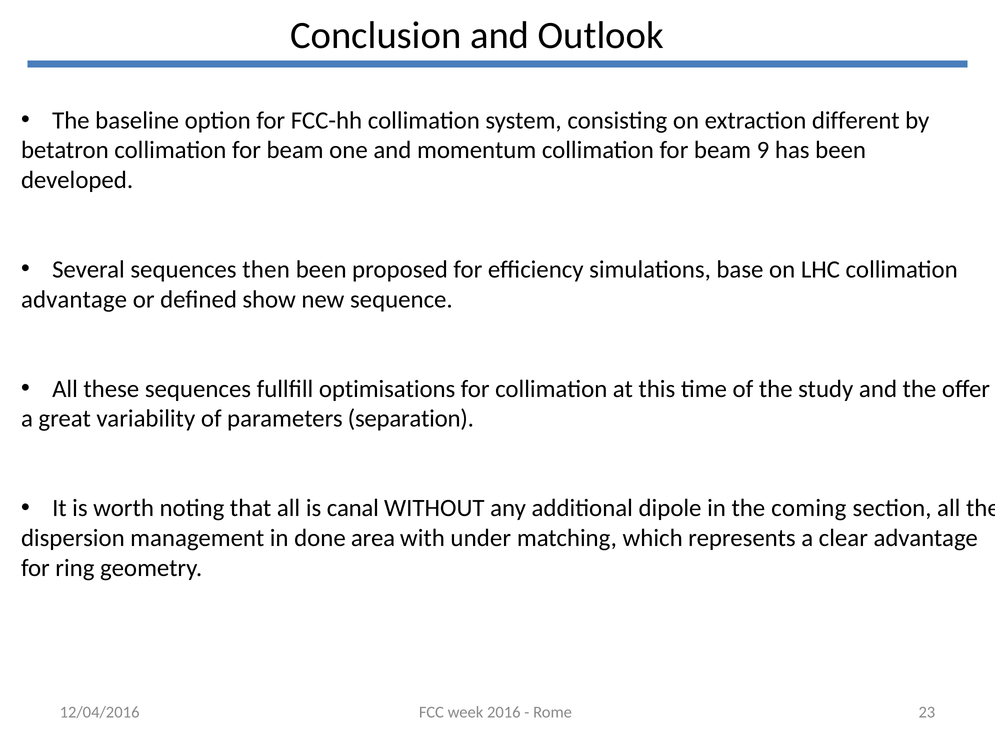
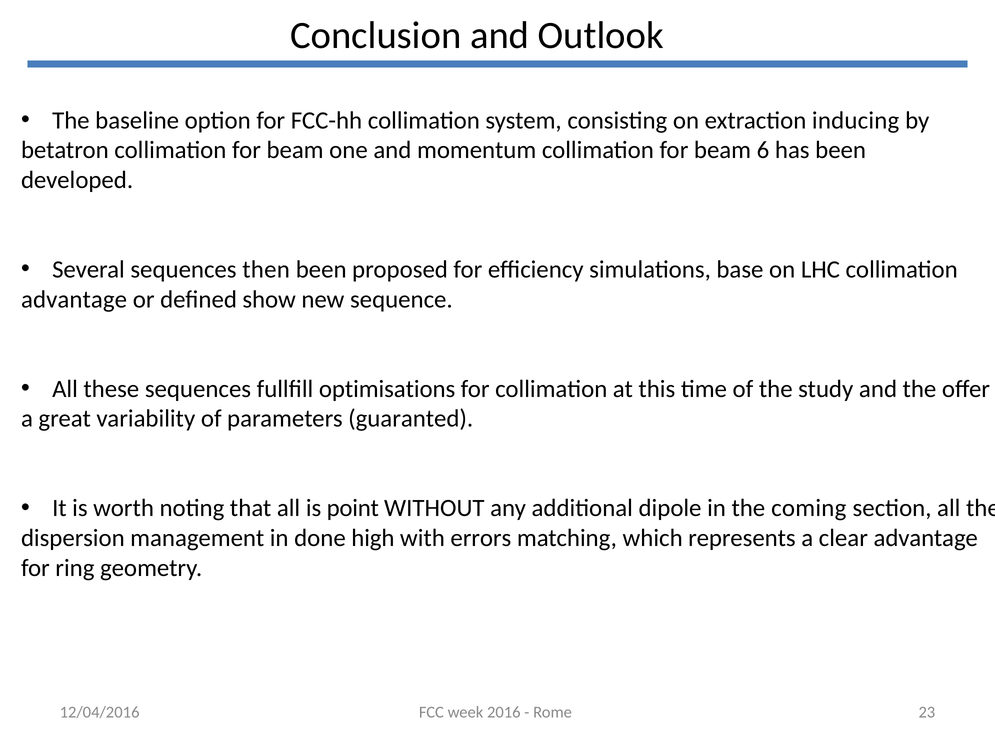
different: different -> inducing (856, 120)
9: 9 -> 6 (763, 150)
separation: separation -> guaranted (411, 419)
canal: canal -> point (353, 508)
area: area -> high (373, 538)
under: under -> errors (481, 538)
